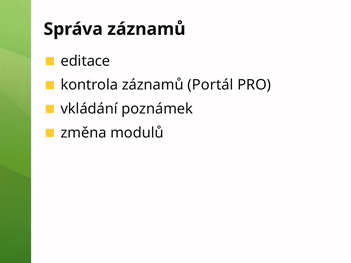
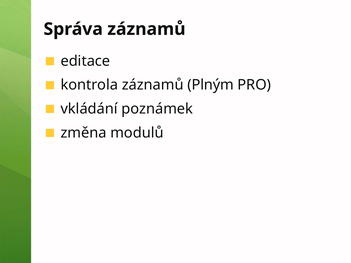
Portál: Portál -> Plným (211, 85)
